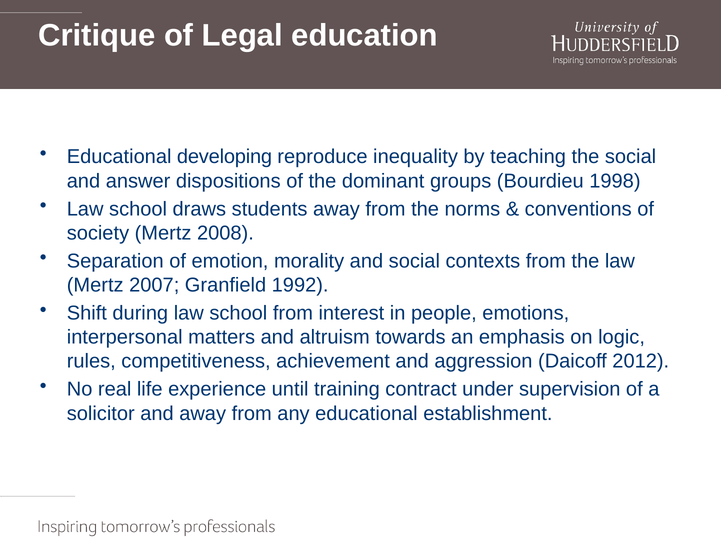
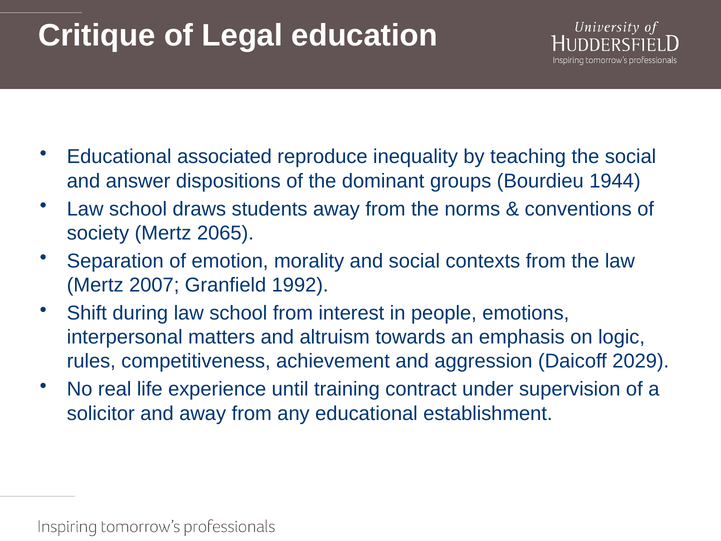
developing: developing -> associated (224, 157)
1998: 1998 -> 1944 (615, 181)
2008: 2008 -> 2065 (225, 233)
2012: 2012 -> 2029 (641, 361)
